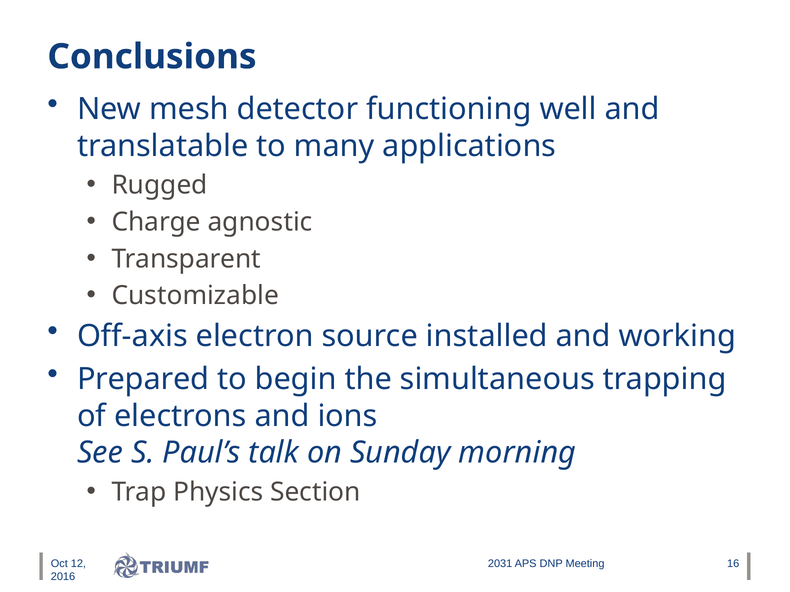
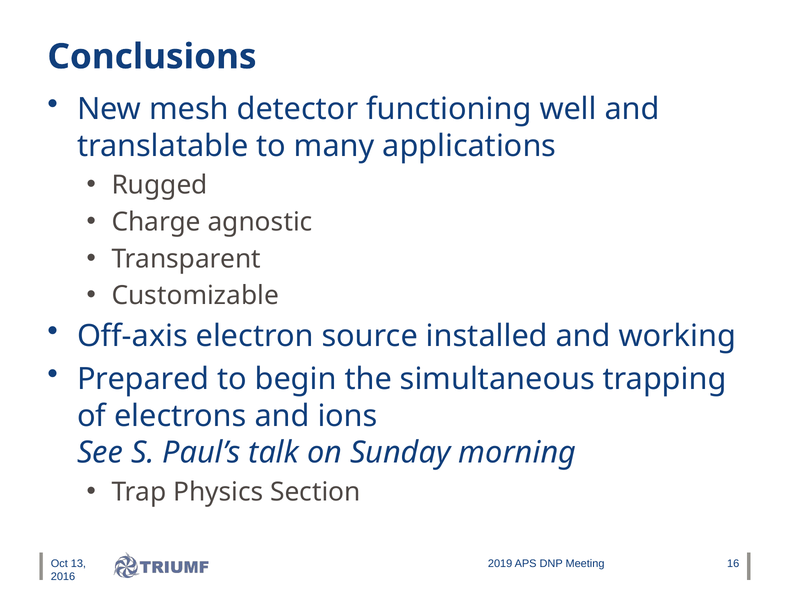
12: 12 -> 13 (78, 564)
2031: 2031 -> 2019 (500, 564)
